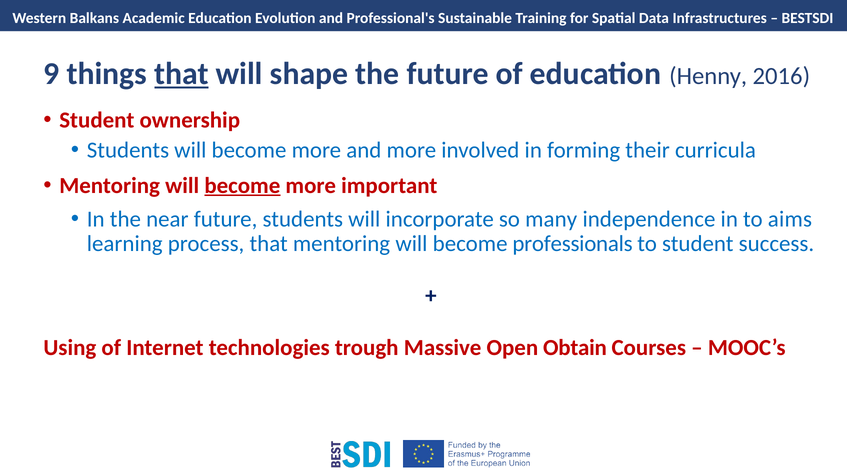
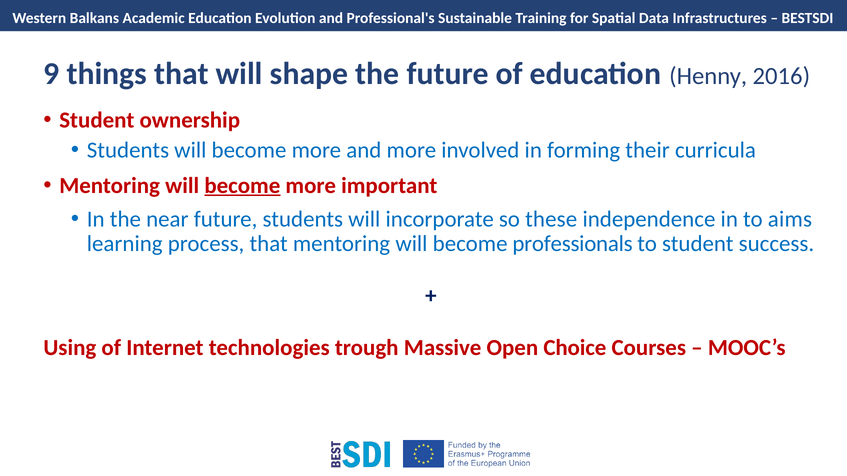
that underline: present -> none (182, 74)
many: many -> these (551, 219)
Obtain: Obtain -> Choice (575, 348)
